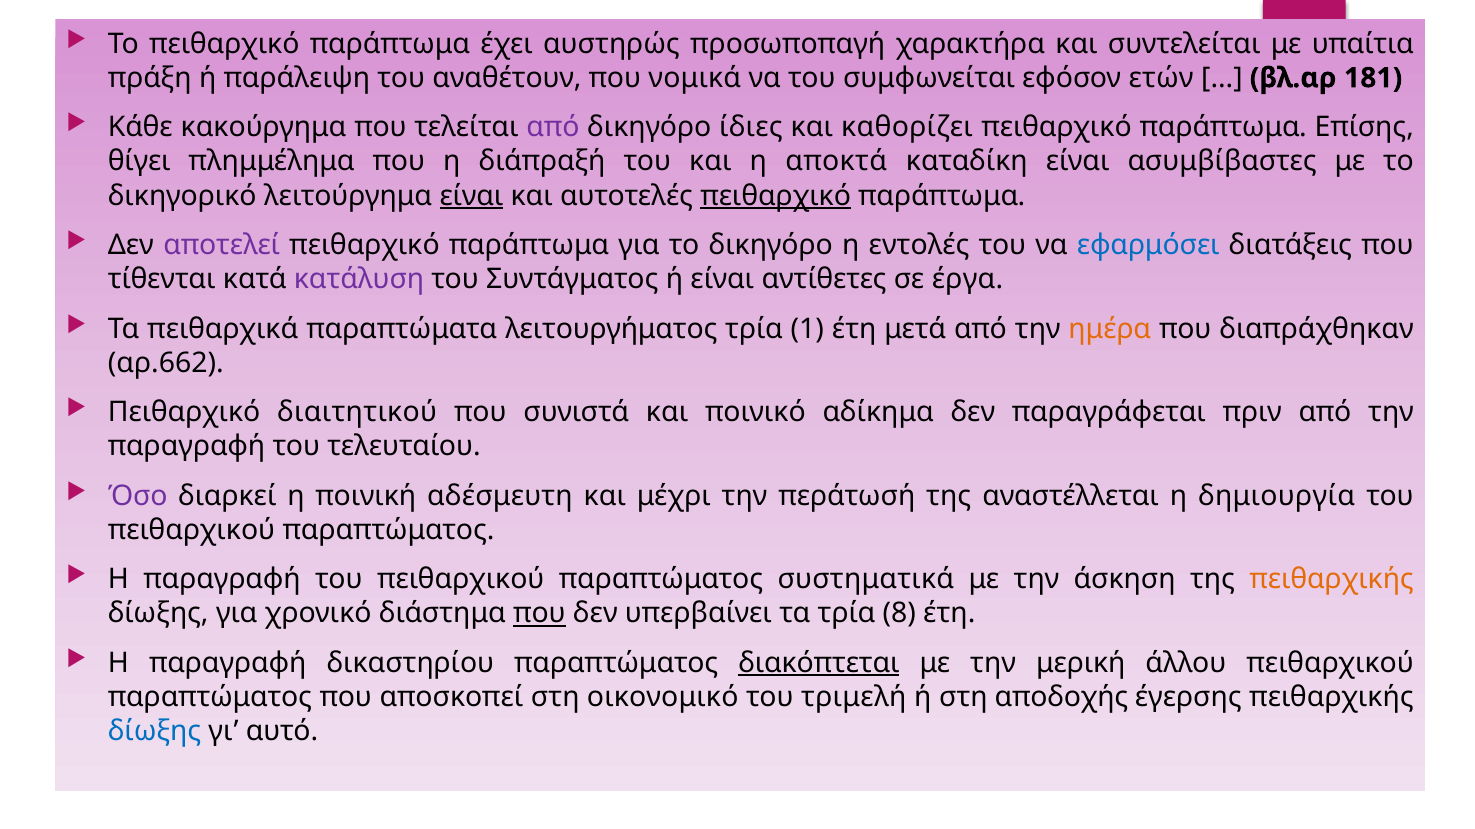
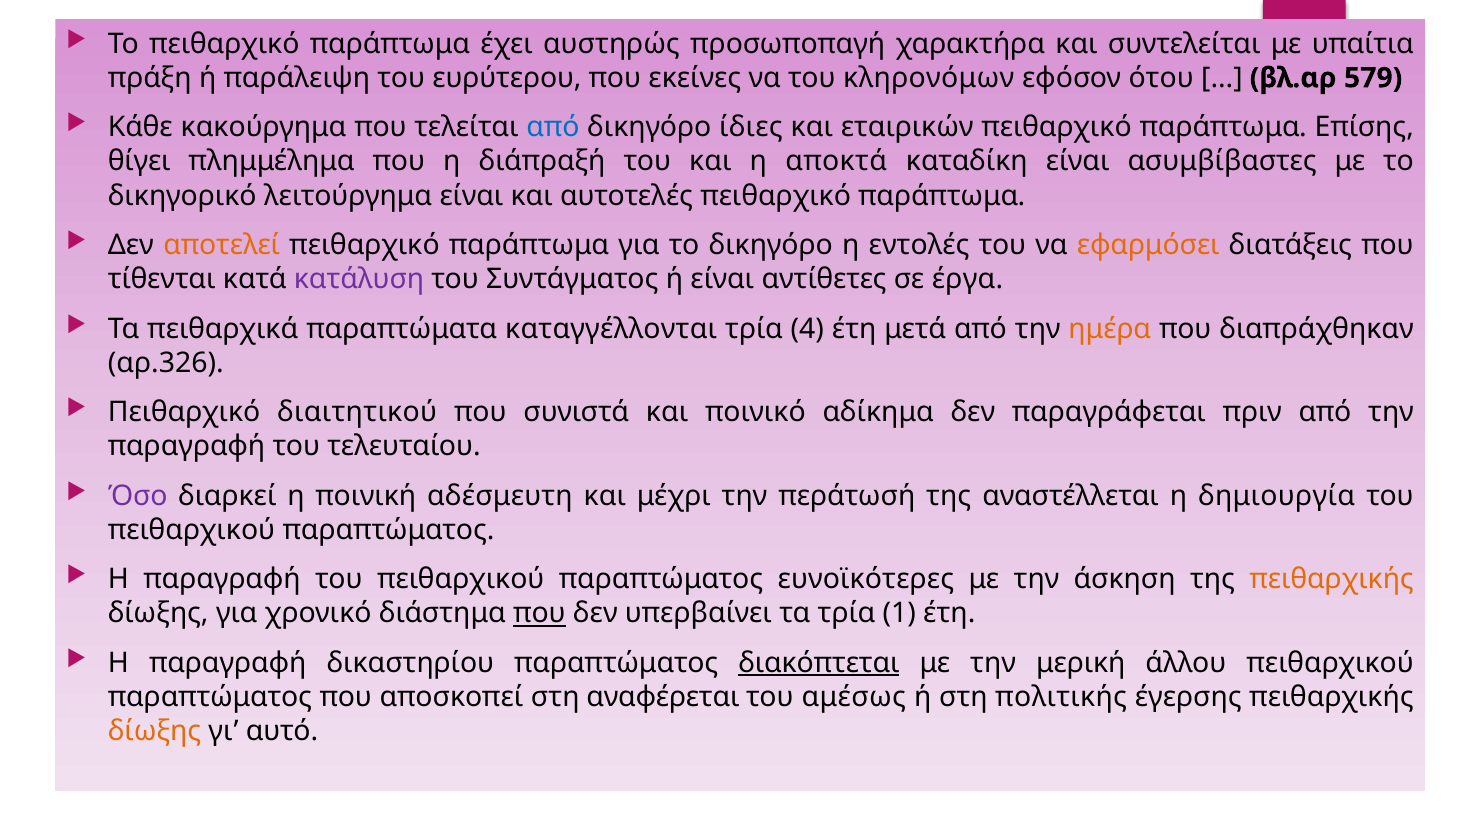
αναθέτουν: αναθέτουν -> ευρύτερου (507, 78)
νομικά: νομικά -> εκείνες (695, 78)
συμφωνείται: συμφωνείται -> κληρονόμων (929, 78)
ετών: ετών -> ότου (1161, 78)
181: 181 -> 579 (1373, 78)
από colour: purple -> blue (553, 128)
καθορίζει: καθορίζει -> εταιρικών (907, 128)
είναι underline: present -> none (471, 196)
πειθαρχικό underline: present -> none (776, 196)
αποτελεί colour: purple -> orange (222, 245)
εφαρμόσει colour: blue -> orange (1148, 245)
λειτουργήματος: λειτουργήματος -> καταγγέλλονται (611, 329)
1: 1 -> 4 (807, 329)
αρ.662: αρ.662 -> αρ.326 (166, 363)
συστηματικά: συστηματικά -> ευνοϊκότερες (866, 580)
8: 8 -> 1 (899, 614)
οικονομικό: οικονομικό -> αναφέρεται (663, 698)
τριμελή: τριμελή -> αμέσως (854, 698)
αποδοχής: αποδοχής -> πολιτικής (1061, 698)
δίωξης colour: blue -> orange (155, 732)
